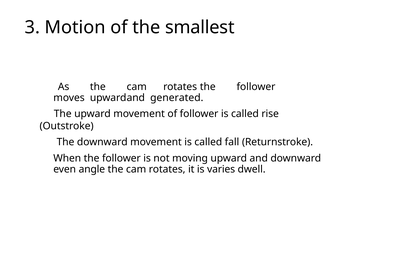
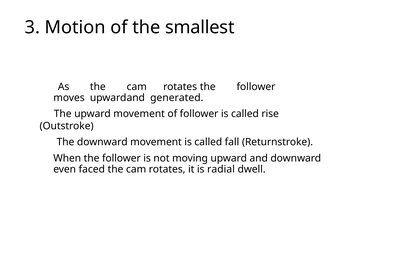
angle: angle -> faced (92, 169)
varies: varies -> radial (221, 169)
